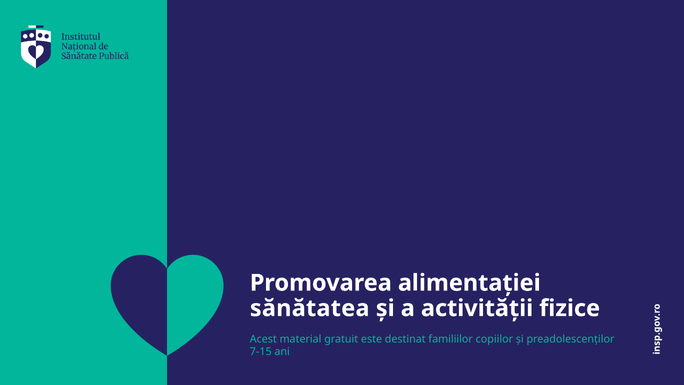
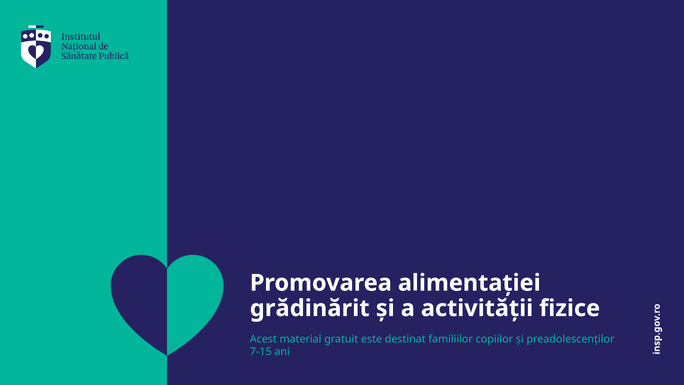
sănătatea: sănătatea -> grădinărit (310, 308)
